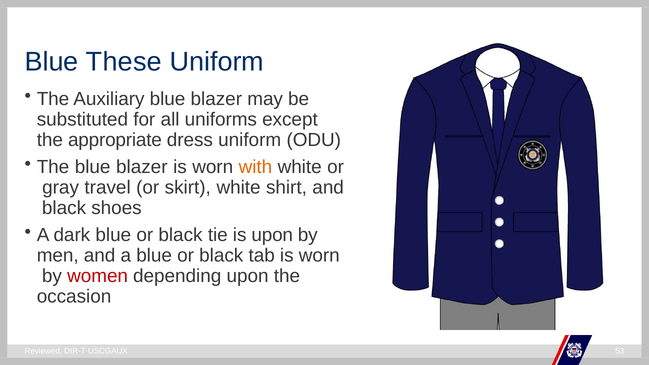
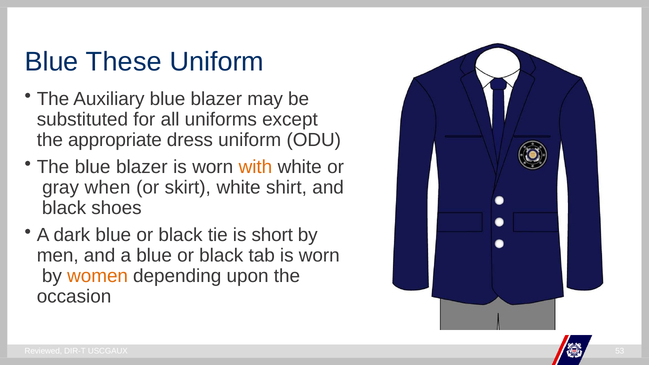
travel: travel -> when (107, 188)
is upon: upon -> short (272, 235)
women colour: red -> orange (98, 276)
